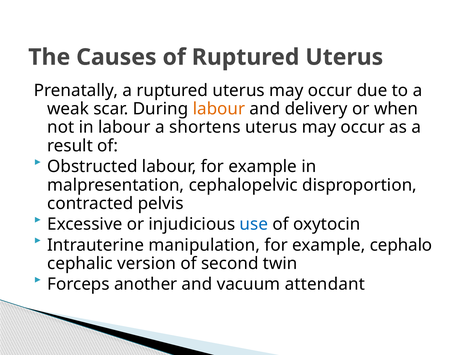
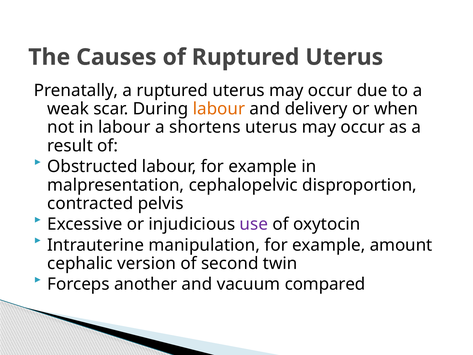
use colour: blue -> purple (254, 224)
cephalo: cephalo -> amount (401, 245)
attendant: attendant -> compared (325, 284)
